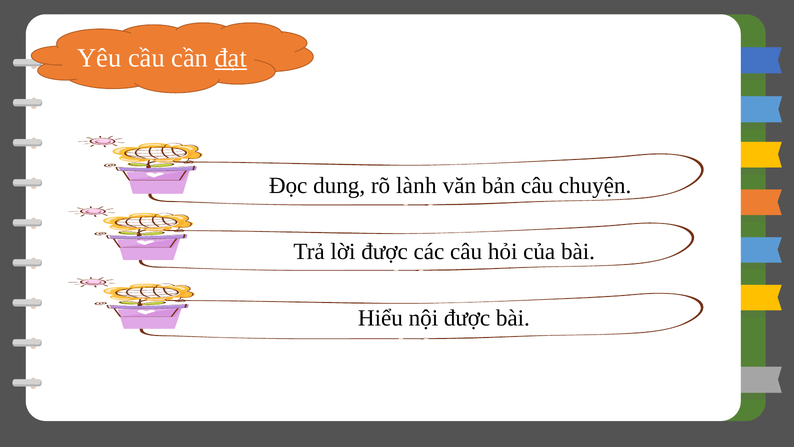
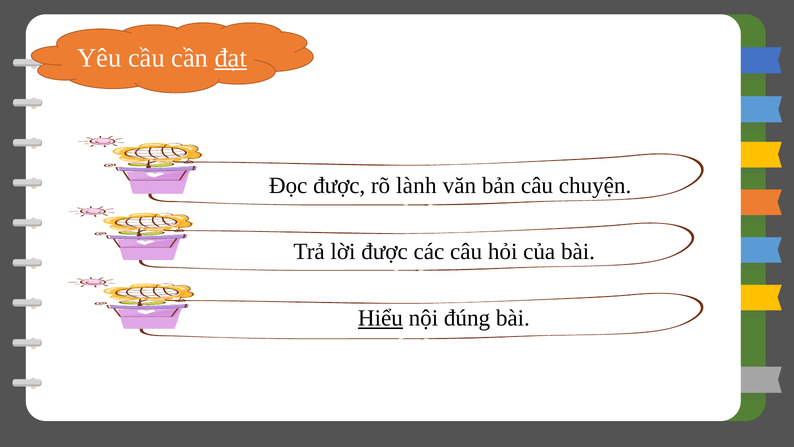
Đọc dung: dung -> được (339, 186)
Hiểu underline: none -> present (380, 318)
nội được: được -> đúng (467, 318)
